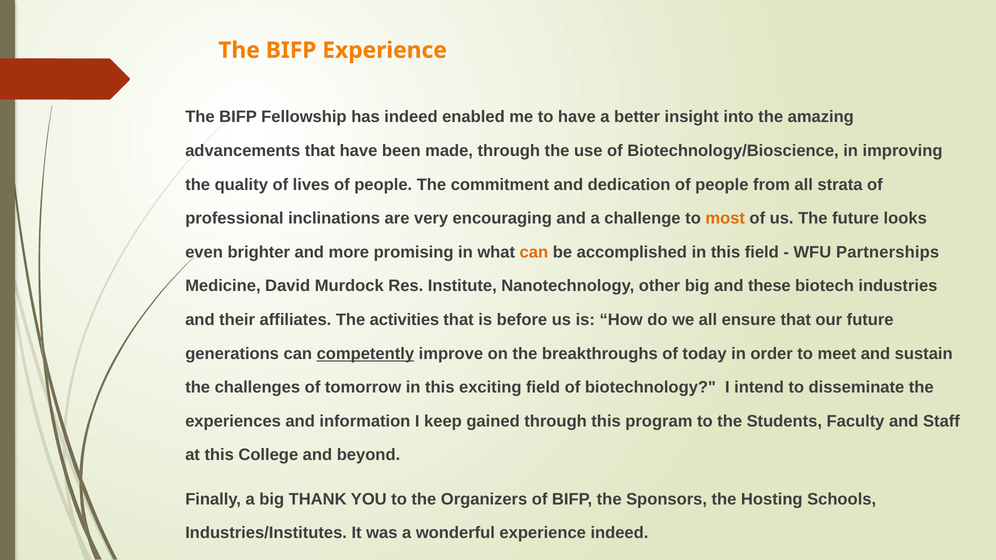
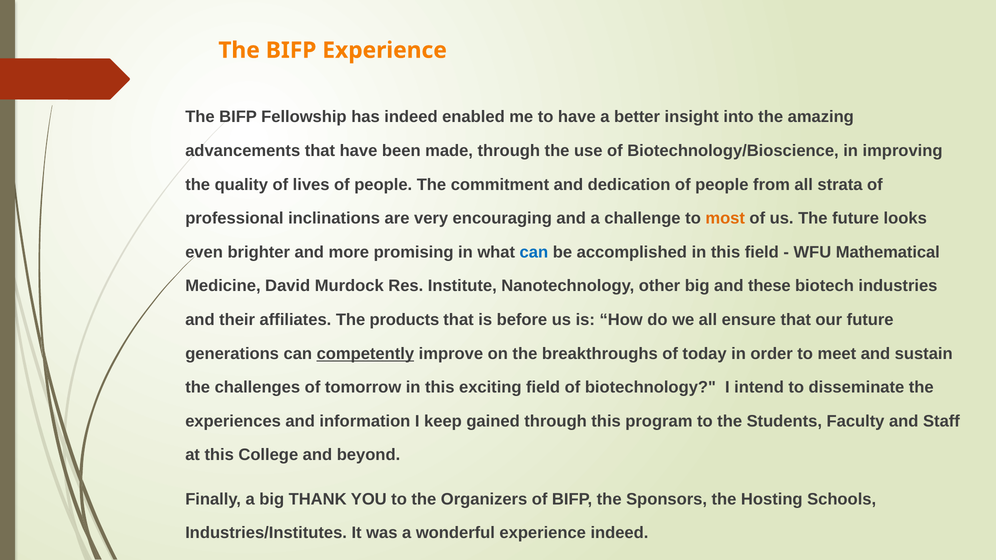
can colour: orange -> blue (534, 252)
Partnerships: Partnerships -> Mathematical (888, 252)
activities: activities -> products (404, 320)
